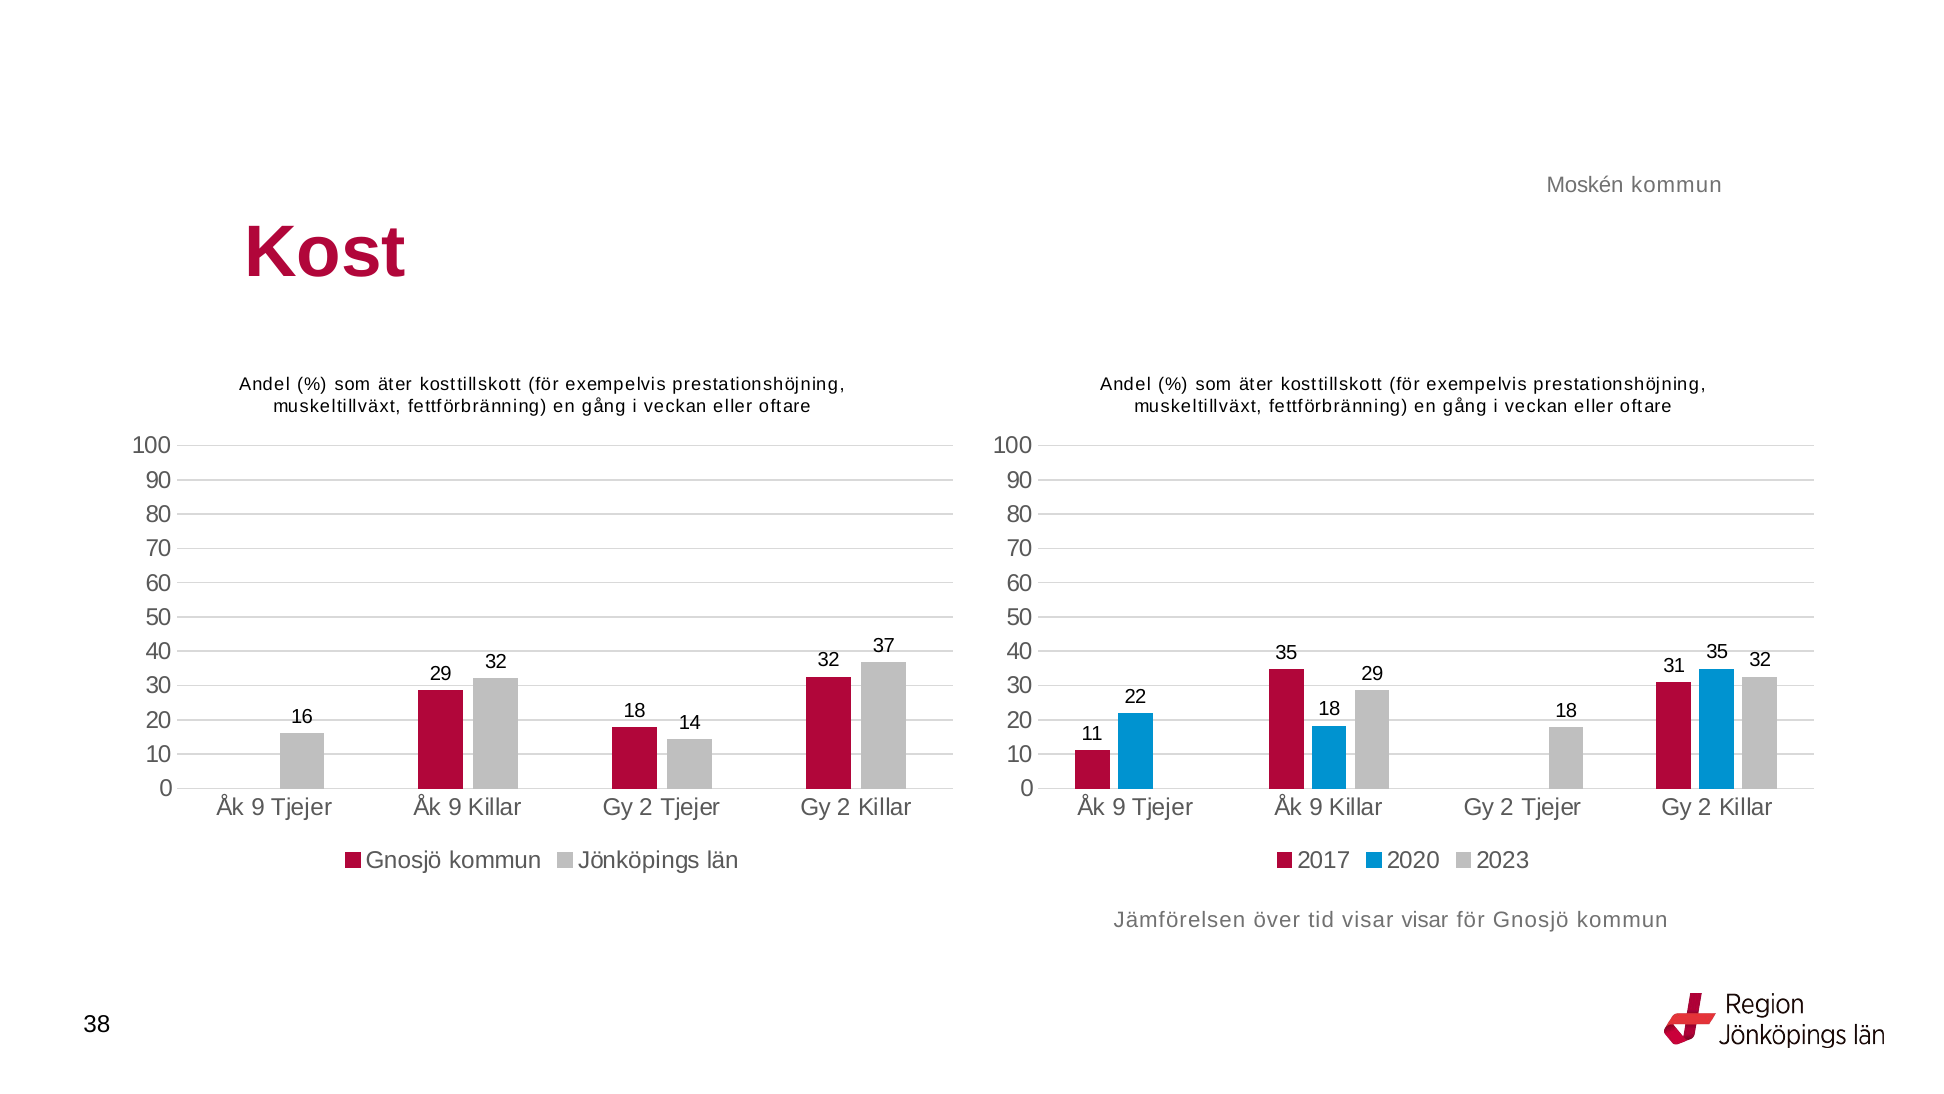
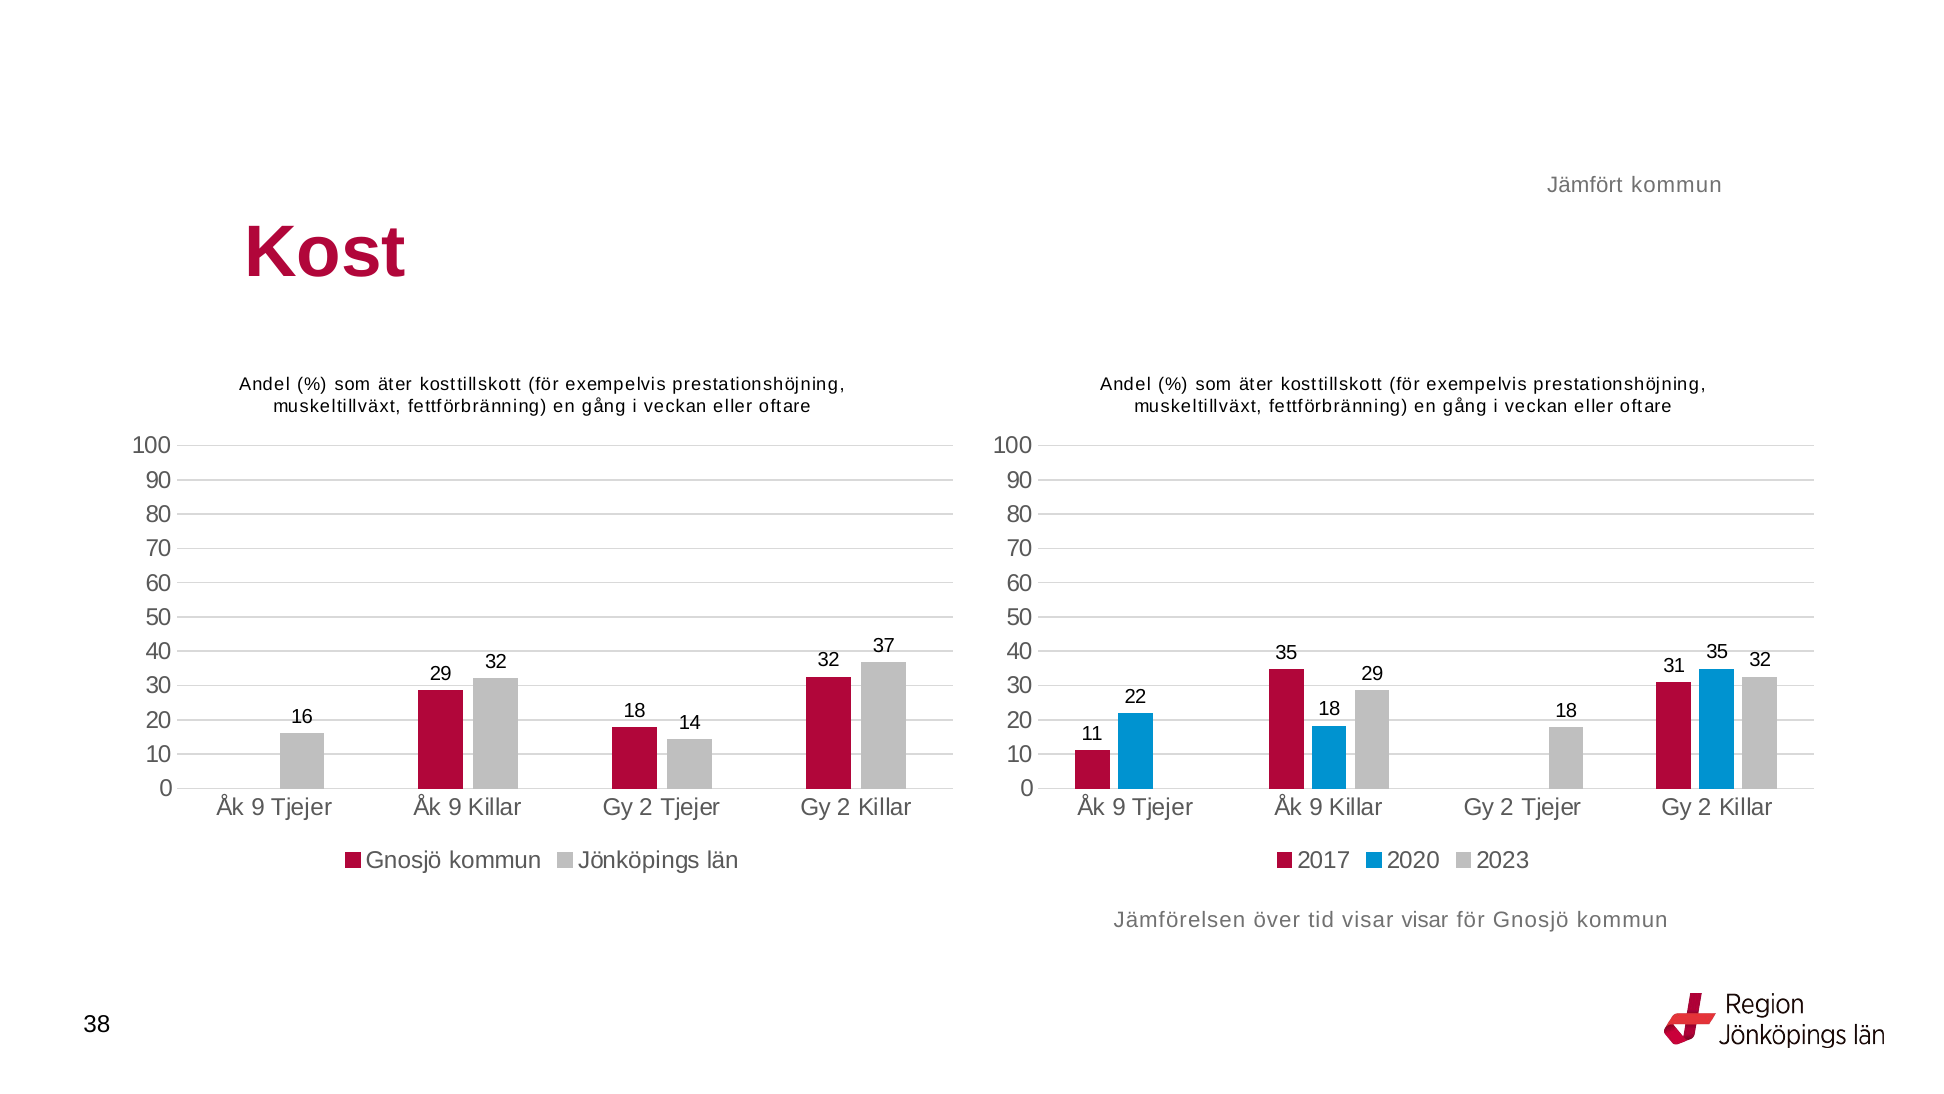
Moskén: Moskén -> Jämfört (1585, 185)
